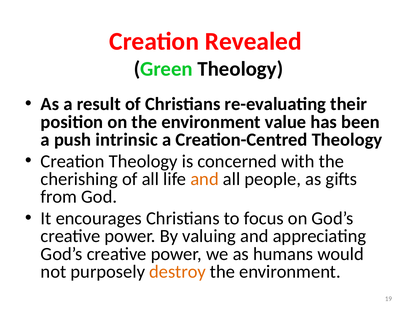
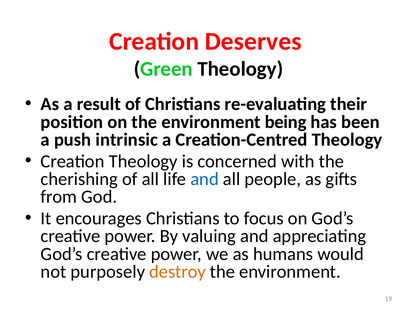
Revealed: Revealed -> Deserves (253, 41)
value: value -> being (286, 122)
and colour: orange -> blue (205, 179)
